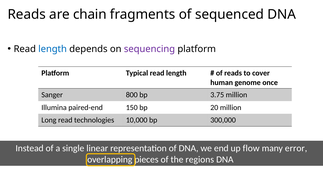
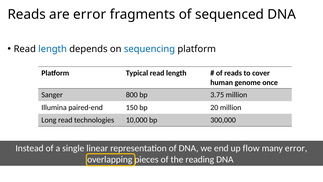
are chain: chain -> error (90, 14)
sequencing colour: purple -> blue (149, 49)
regions: regions -> reading (200, 159)
